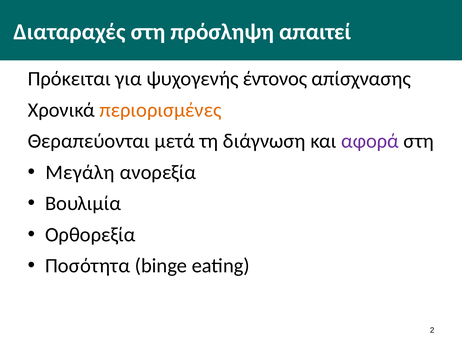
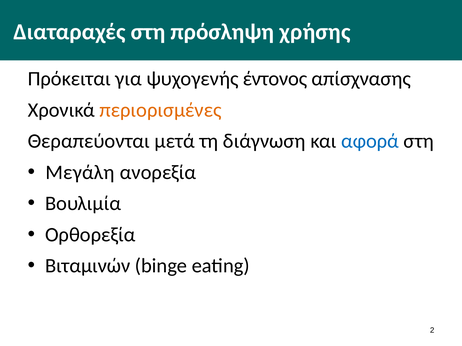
απαιτεί: απαιτεί -> χρήσης (315, 32)
αφορά colour: purple -> blue (370, 141)
Ποσότητα: Ποσότητα -> Βιταμινών (88, 266)
